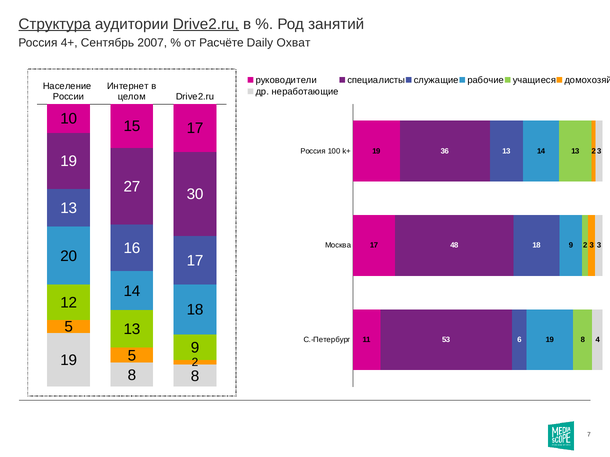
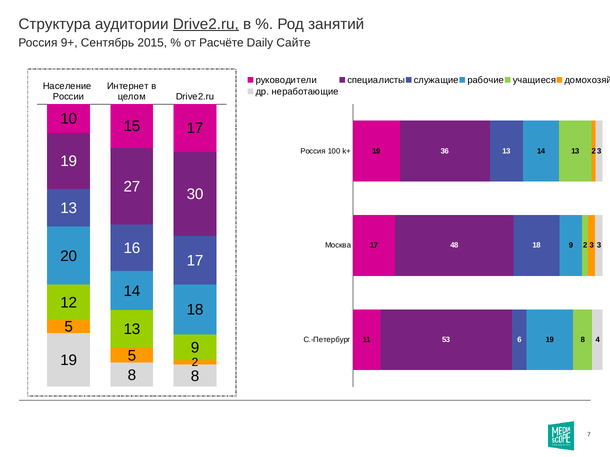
Структура underline: present -> none (55, 24)
4+: 4+ -> 9+ (69, 43)
2007: 2007 -> 2015 (152, 43)
Охват: Охват -> Сайте (294, 43)
